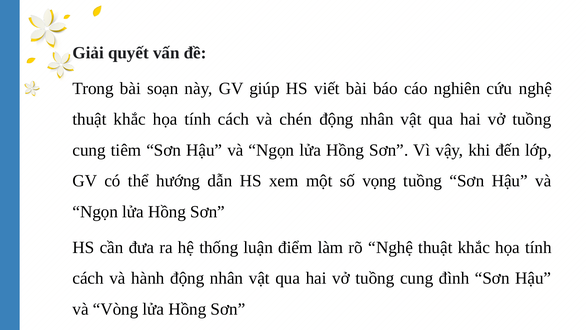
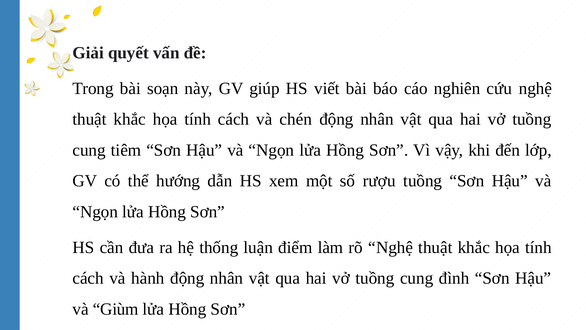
vọng: vọng -> rượu (379, 181)
Vòng: Vòng -> Giùm (116, 309)
